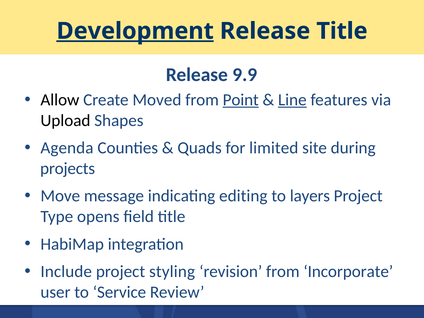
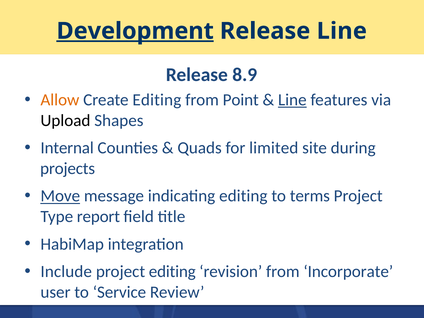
Release Title: Title -> Line (342, 31)
9.9: 9.9 -> 8.9 (245, 75)
Allow colour: black -> orange (60, 100)
Create Moved: Moved -> Editing (157, 100)
Point underline: present -> none (241, 100)
Agenda: Agenda -> Internal (67, 148)
Move underline: none -> present (60, 196)
layers: layers -> terms (310, 196)
opens: opens -> report (98, 217)
project styling: styling -> editing (172, 272)
